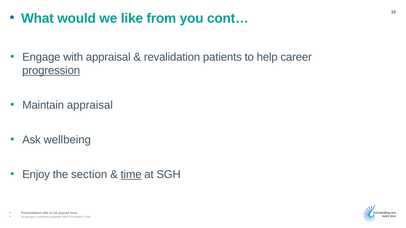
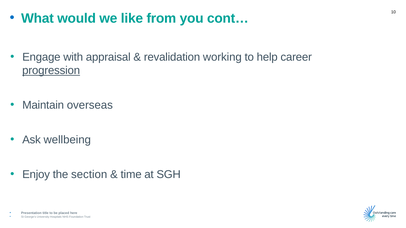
patients: patients -> working (222, 57)
Maintain appraisal: appraisal -> overseas (90, 105)
time underline: present -> none (131, 175)
